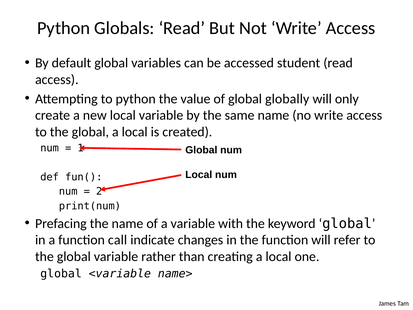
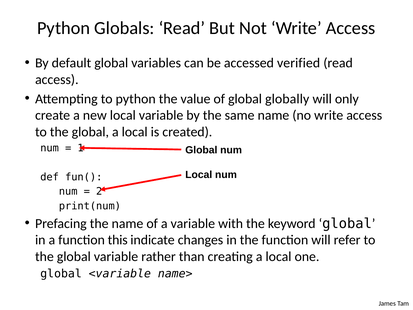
student: student -> verified (299, 63)
call: call -> this (118, 240)
